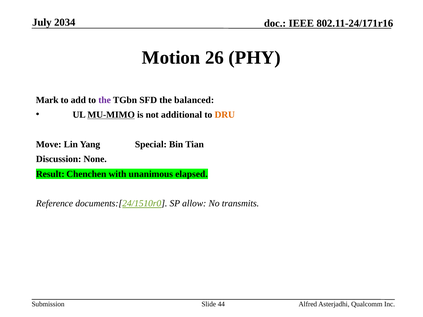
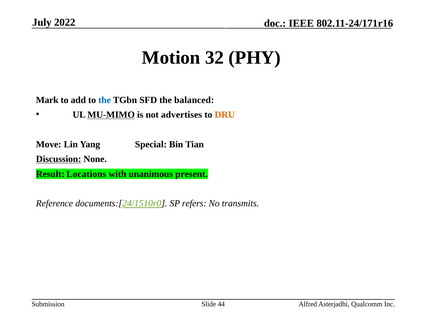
2034: 2034 -> 2022 (65, 22)
26: 26 -> 32 (215, 58)
the colour: purple -> blue (105, 100)
additional: additional -> advertises (182, 115)
Discussion underline: none -> present (59, 159)
Chenchen: Chenchen -> Locations (86, 174)
elapsed: elapsed -> present (191, 174)
allow: allow -> refers (194, 204)
